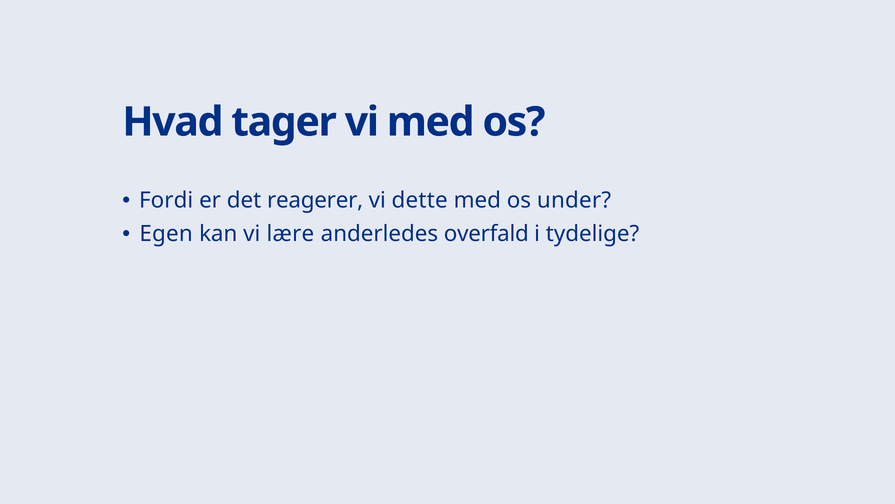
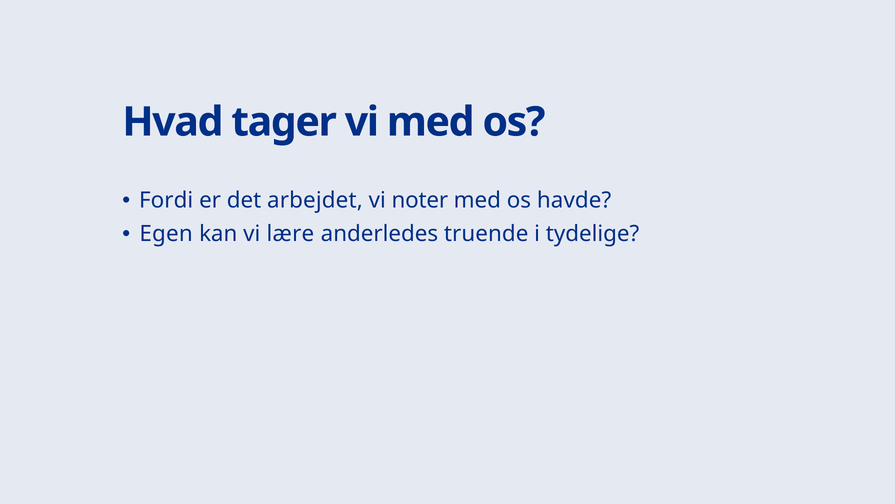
reagerer: reagerer -> arbejdet (315, 200)
dette: dette -> noter (420, 200)
under: under -> havde (574, 200)
overfald: overfald -> truende (486, 234)
